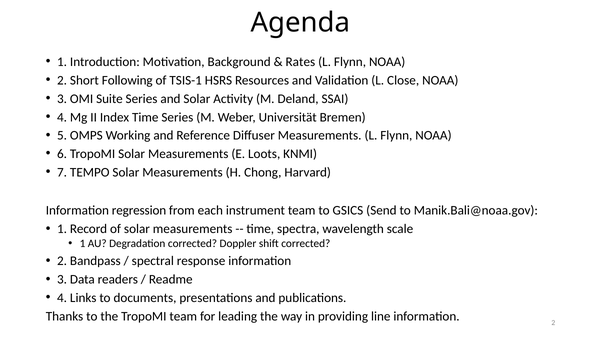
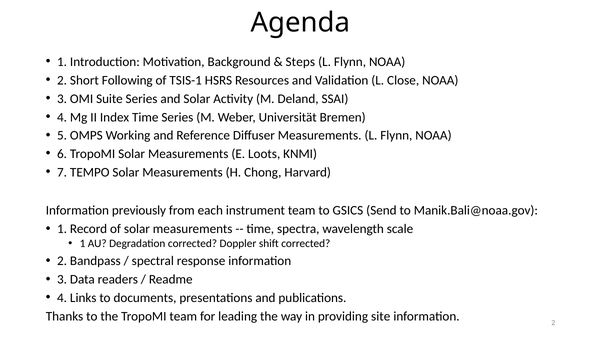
Rates: Rates -> Steps (300, 62)
regression: regression -> previously (139, 211)
line: line -> site (381, 316)
